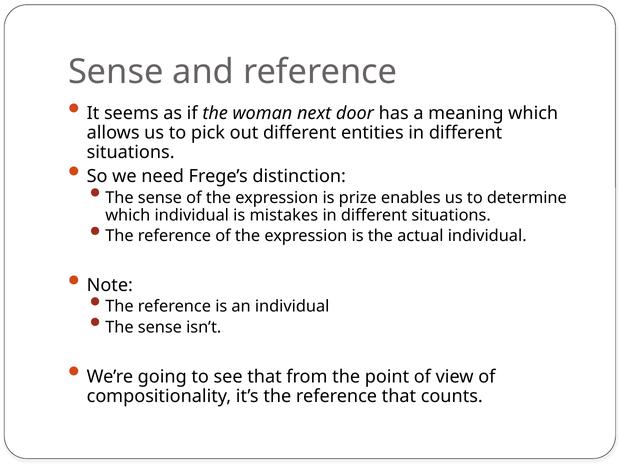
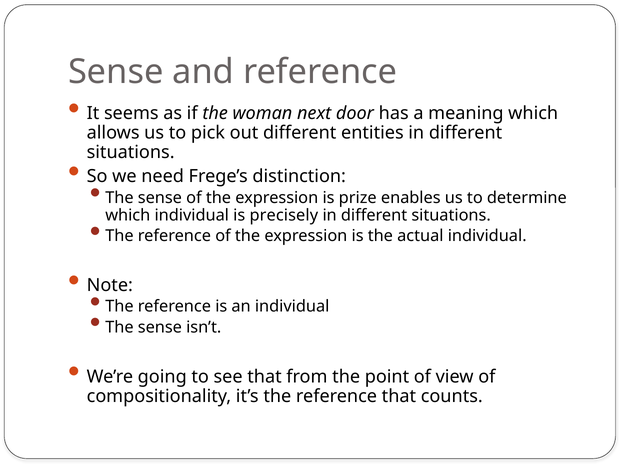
mistakes: mistakes -> precisely (284, 215)
